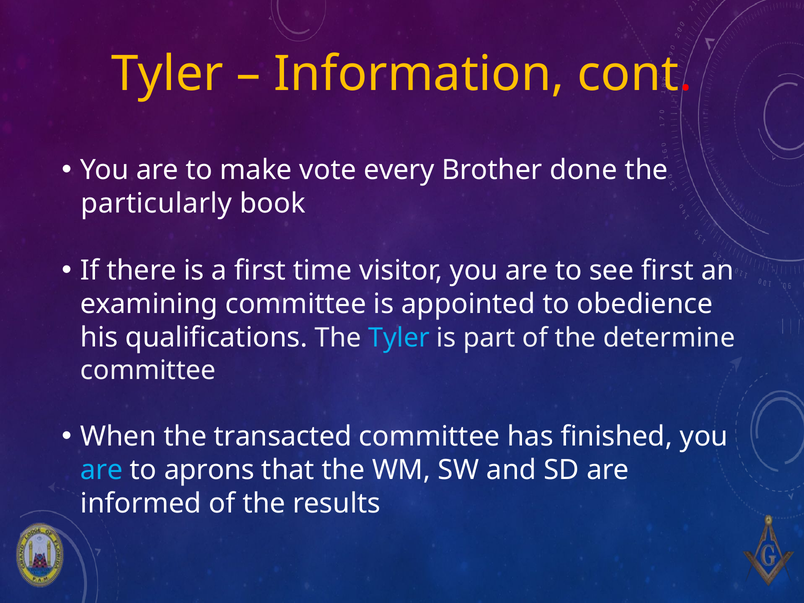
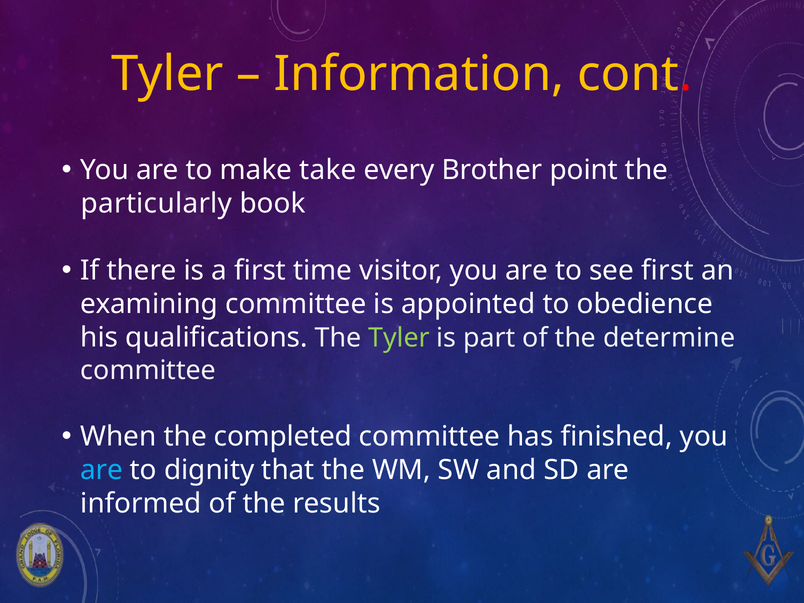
vote: vote -> take (328, 170)
done: done -> point (584, 170)
Tyler colour: light blue -> light green (399, 338)
transacted: transacted -> completed (283, 437)
aprons: aprons -> dignity (209, 470)
